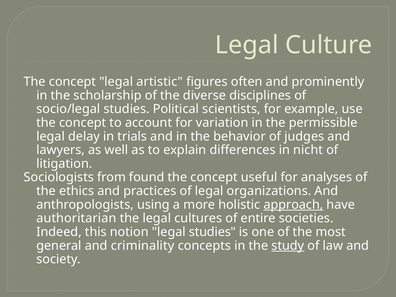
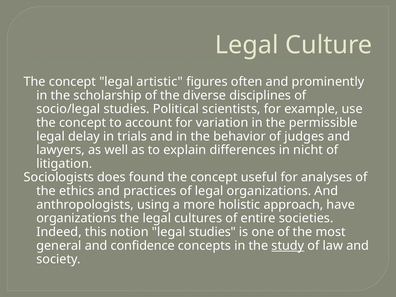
from: from -> does (111, 177)
approach underline: present -> none (293, 205)
authoritarian: authoritarian -> organizations (76, 218)
criminality: criminality -> confidence (143, 246)
